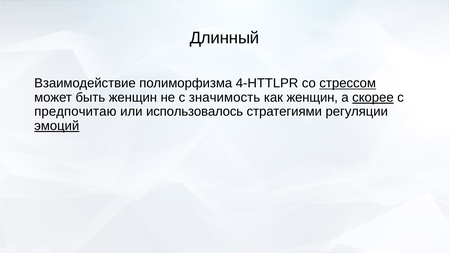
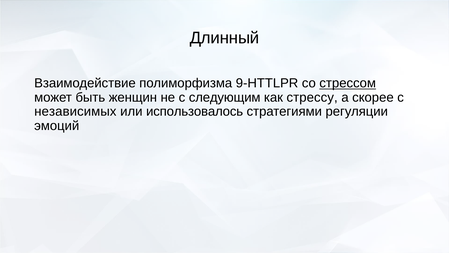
4-HTTLPR: 4-HTTLPR -> 9-HTTLPR (267, 83)
значимость: значимость -> следующим (225, 97)
как женщин: женщин -> стрессу (312, 97)
скорее underline: present -> none (373, 97)
предпочитаю: предпочитаю -> независимых (75, 111)
эмоций underline: present -> none (57, 126)
